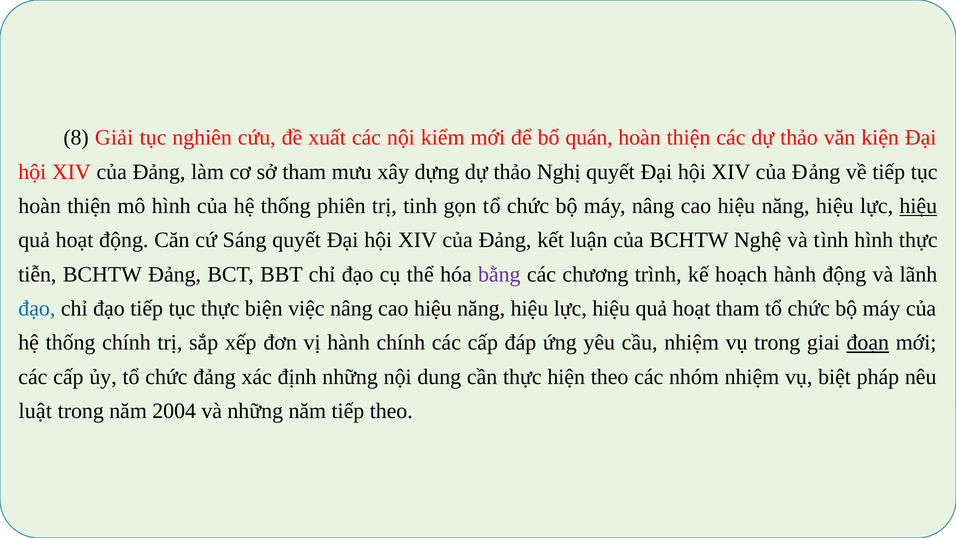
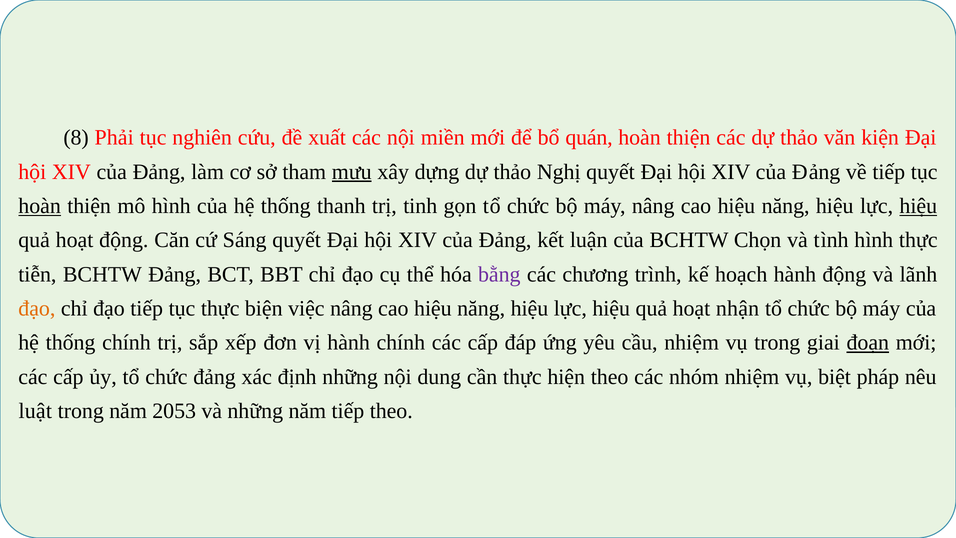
Giải: Giải -> Phải (114, 138)
kiểm: kiểm -> miền (443, 138)
mưu underline: none -> present (352, 172)
hoàn underline: none -> present (40, 206)
phiên: phiên -> thanh (341, 206)
Nghệ: Nghệ -> Chọn (758, 240)
đạo colour: blue -> orange (37, 308)
hoạt tham: tham -> nhận (738, 308)
2004: 2004 -> 2053 (174, 411)
